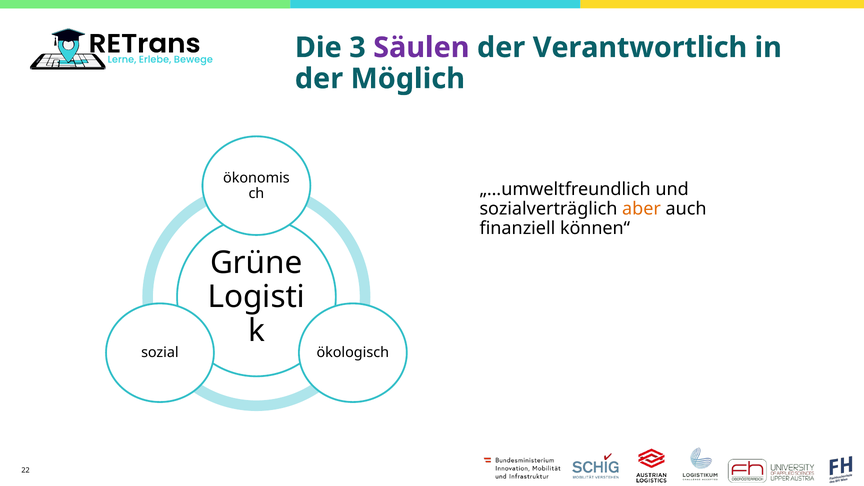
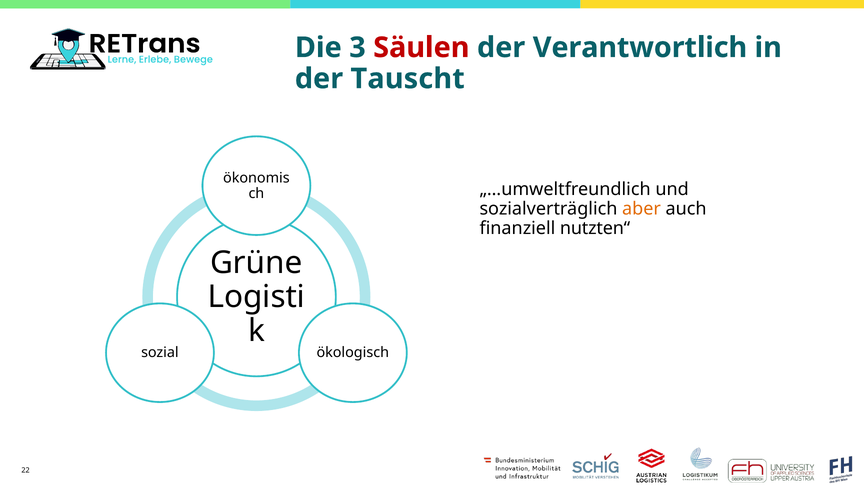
Säulen colour: purple -> red (421, 48)
Möglich: Möglich -> Tauscht (408, 79)
können“: können“ -> nutzten“ (595, 228)
